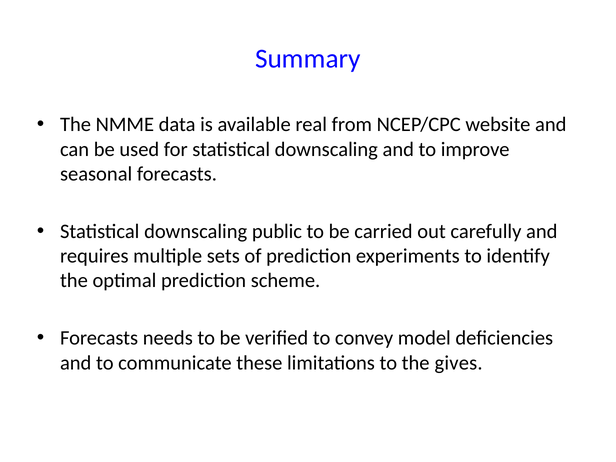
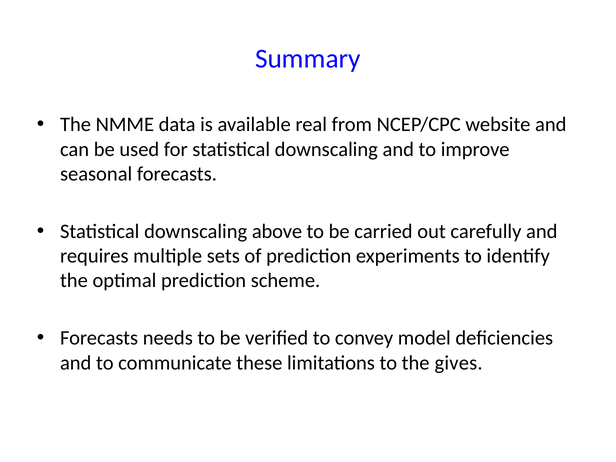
public: public -> above (277, 231)
